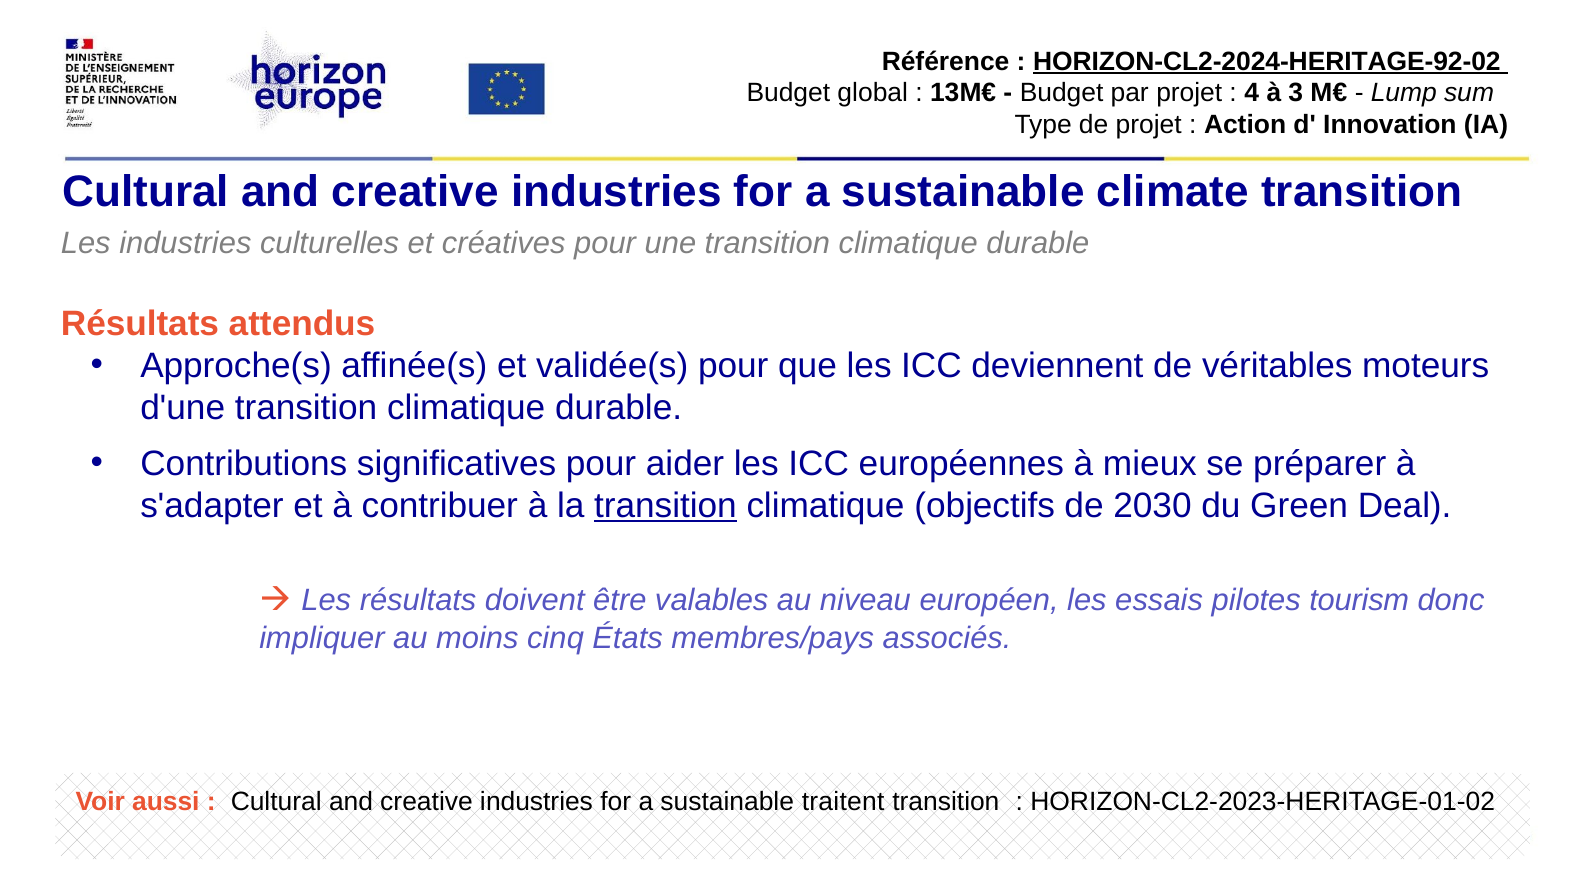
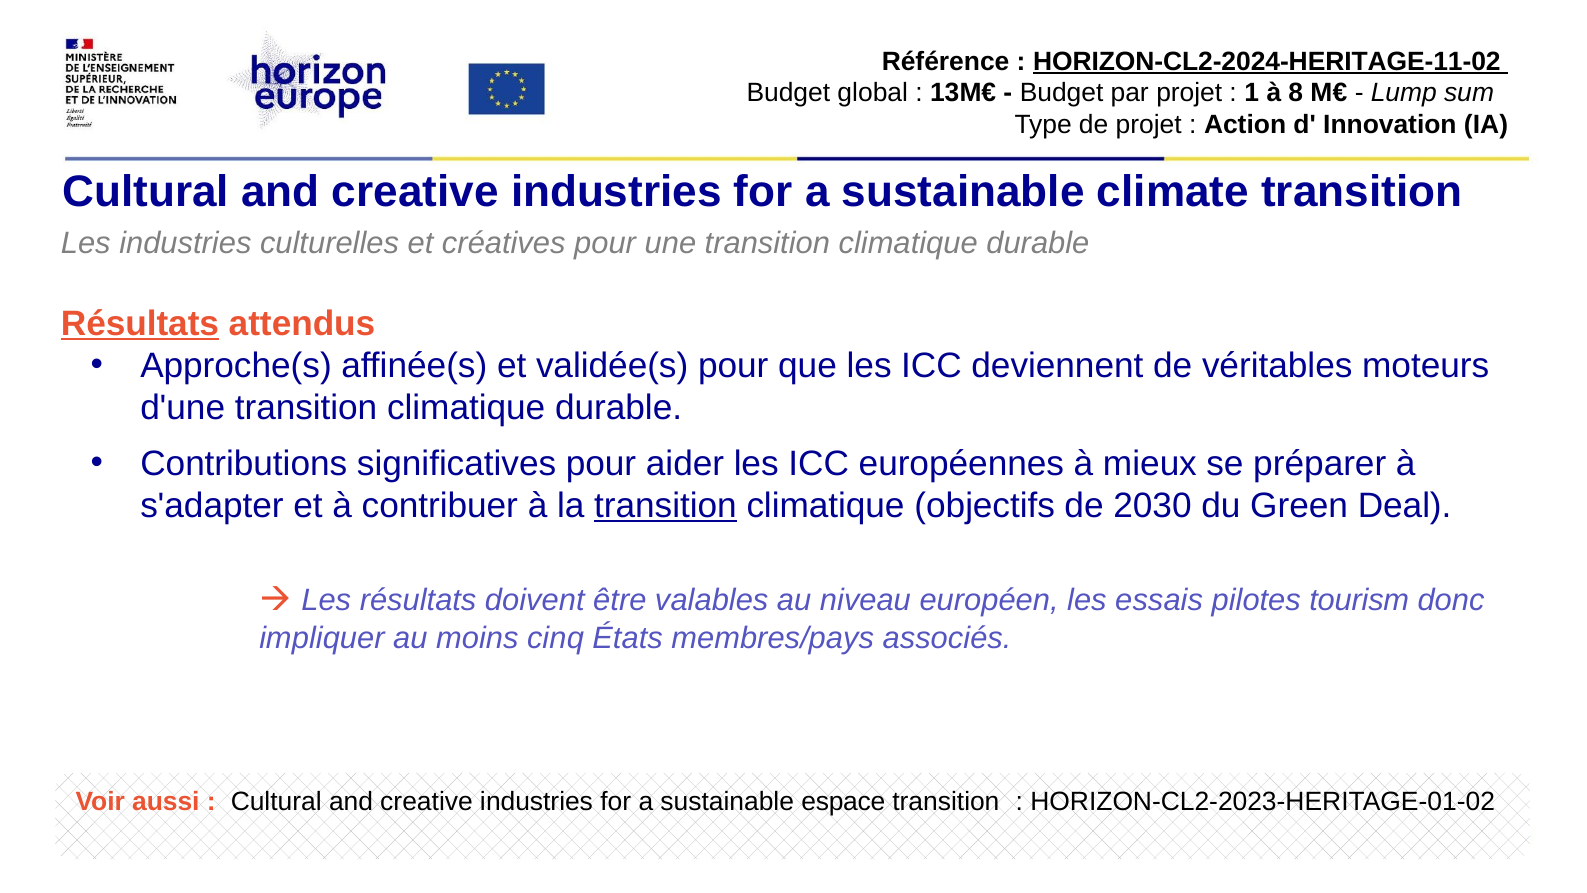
HORIZON-CL2-2024-HERITAGE-92-02: HORIZON-CL2-2024-HERITAGE-92-02 -> HORIZON-CL2-2024-HERITAGE-11-02 (1267, 61)
4: 4 -> 1 (1252, 93)
3: 3 -> 8 (1296, 93)
Résultats underline: none -> present (140, 323)
traitent: traitent -> espace (843, 802)
